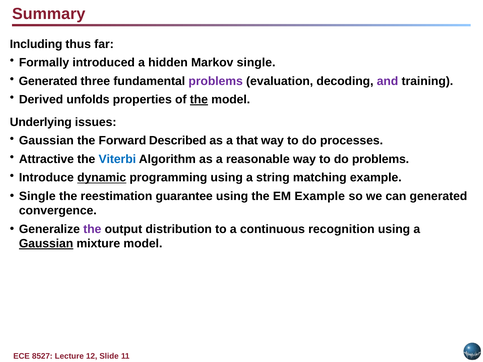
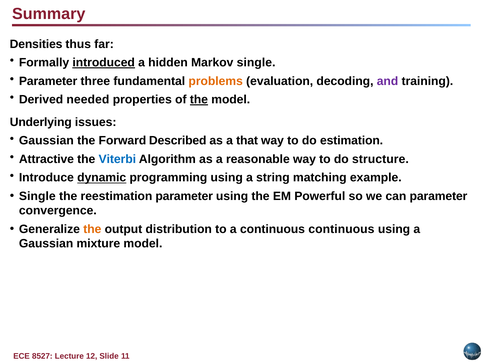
Including: Including -> Densities (36, 44)
introduced underline: none -> present (104, 63)
Generated: Generated -> Parameter (48, 81)
problems colour: purple -> orange (216, 81)
unfolds: unfolds -> needed (88, 100)
processes: processes -> estimation (352, 141)
do problems: problems -> structure (380, 159)
reestimation guarantee: guarantee -> parameter (184, 196)
EM Example: Example -> Powerful (320, 196)
can generated: generated -> parameter (439, 196)
the colour: purple -> orange (92, 229)
continuous recognition: recognition -> continuous (341, 229)
Gaussian underline: present -> none (46, 244)
